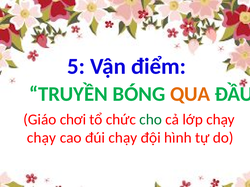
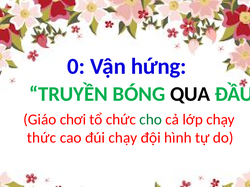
5: 5 -> 0 (76, 67)
điểm: điểm -> hứng (159, 67)
QUA colour: orange -> black (190, 94)
chạy: chạy -> thức (42, 138)
